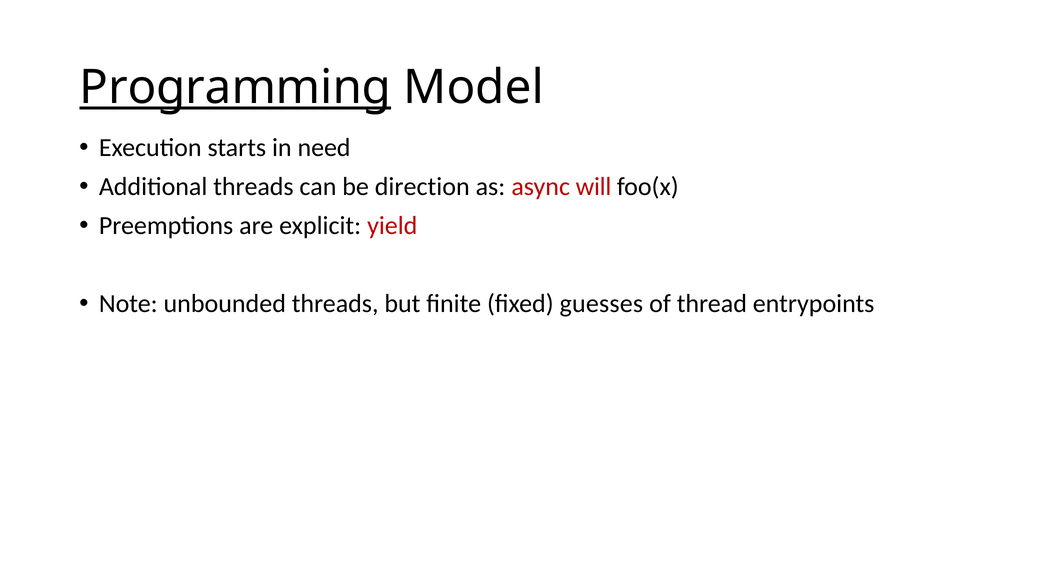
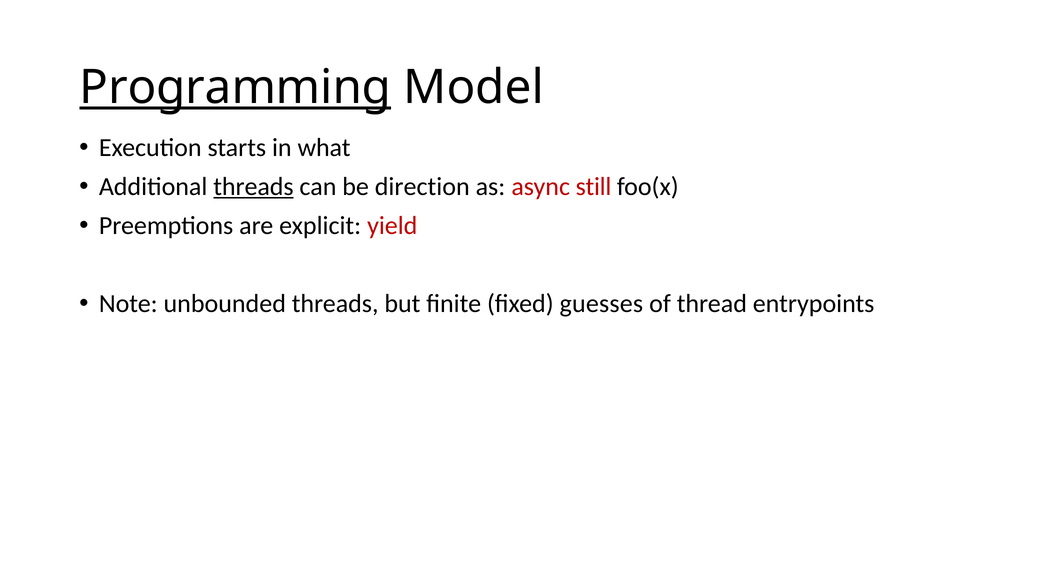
need: need -> what (324, 148)
threads underline: none -> present (253, 187)
will: will -> still (594, 187)
